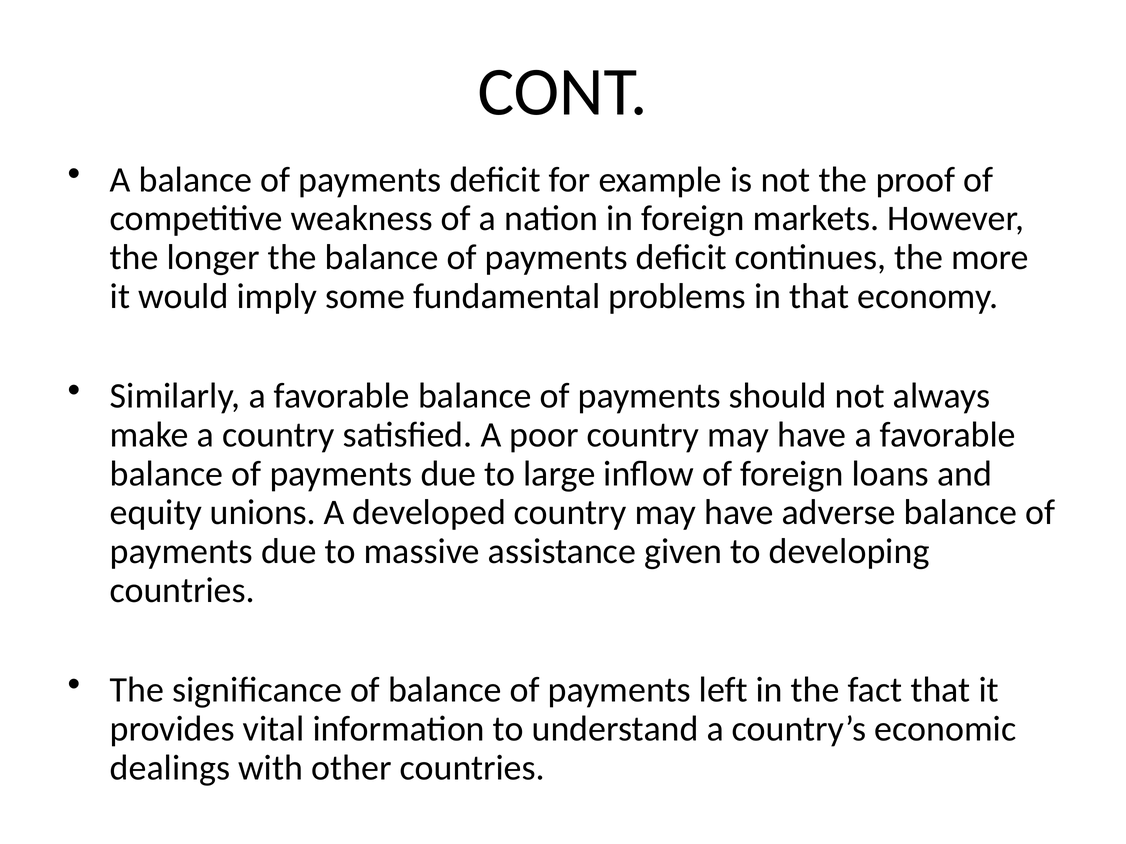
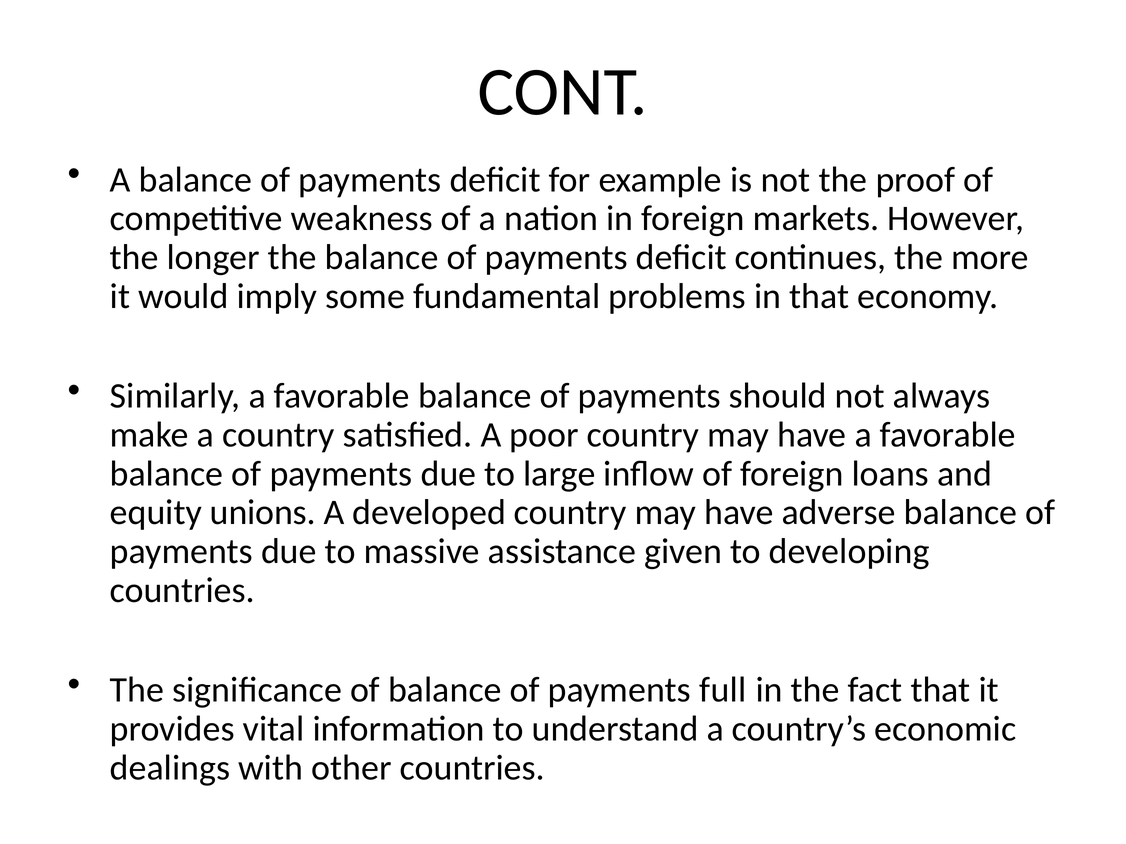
left: left -> full (723, 690)
